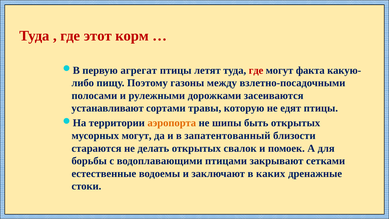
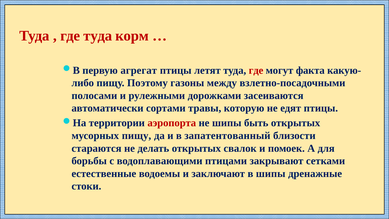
где этот: этот -> туда (98, 36)
устанавливают: устанавливают -> автоматически (108, 108)
аэропорта colour: orange -> red (172, 123)
мусорных могут: могут -> пищу (136, 136)
в каких: каких -> шипы (271, 173)
